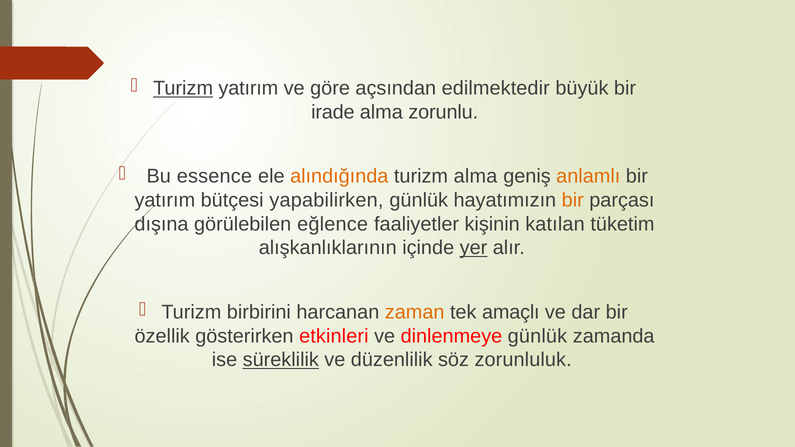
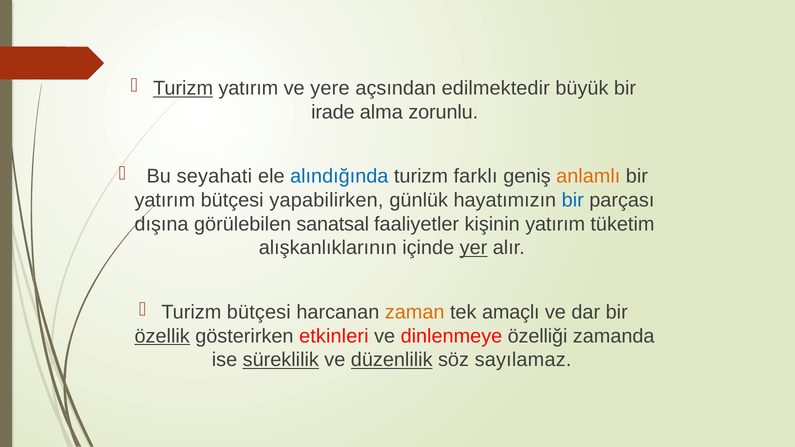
göre: göre -> yere (330, 88)
essence: essence -> seyahati (214, 176)
alındığında colour: orange -> blue (339, 176)
turizm alma: alma -> farklı (476, 176)
bir colour: orange -> blue (573, 200)
eğlence: eğlence -> sanatsal (333, 224)
kişinin katılan: katılan -> yatırım (555, 224)
Turizm birbirini: birbirini -> bütçesi (259, 312)
özellik underline: none -> present (162, 336)
dinlenmeye günlük: günlük -> özelliği (538, 336)
düzenlilik underline: none -> present (392, 360)
zorunluluk: zorunluluk -> sayılamaz (523, 360)
